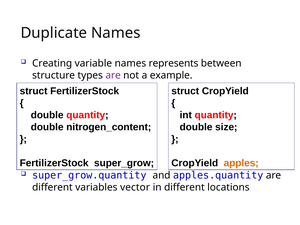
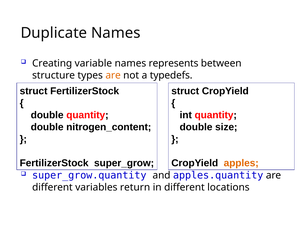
are colour: purple -> orange (113, 75)
example: example -> typedefs (171, 75)
vector: vector -> return (135, 187)
